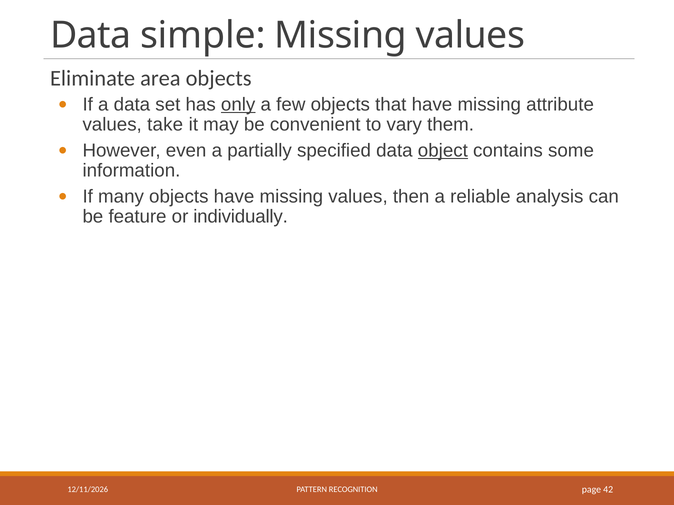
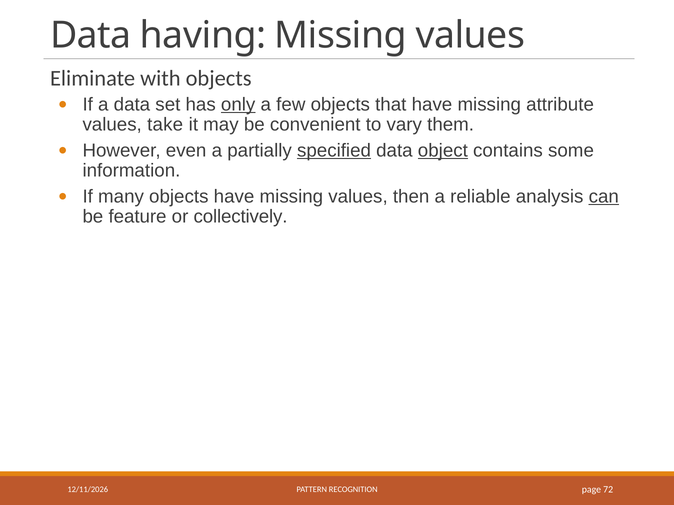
simple: simple -> having (203, 35)
area: area -> with (160, 79)
specified underline: none -> present (334, 151)
can underline: none -> present (604, 197)
individually: individually -> collectively (241, 217)
42: 42 -> 72 (608, 490)
